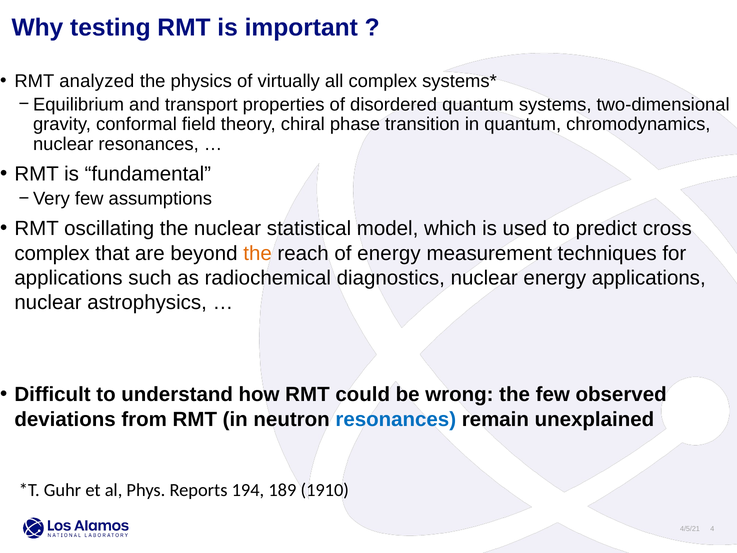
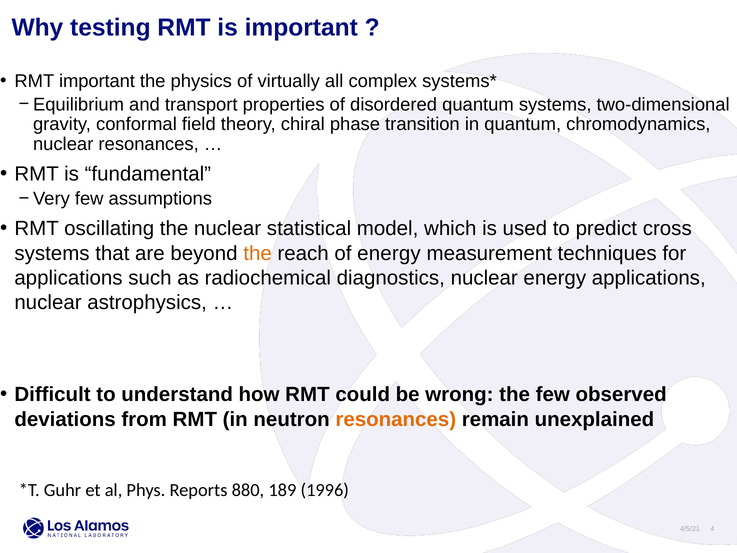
RMT analyzed: analyzed -> important (97, 81)
complex: complex -> systems (52, 253)
resonances colour: blue -> orange (396, 419)
194: 194 -> 880 (248, 490)
1910: 1910 -> 1996 (325, 490)
